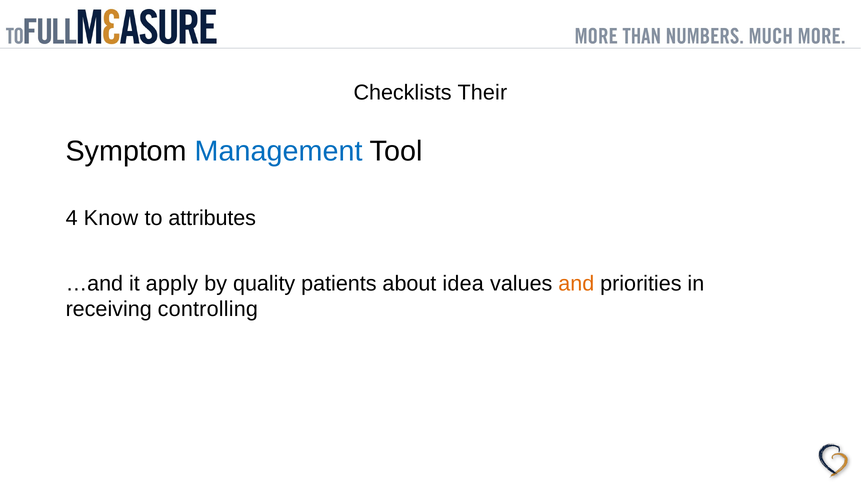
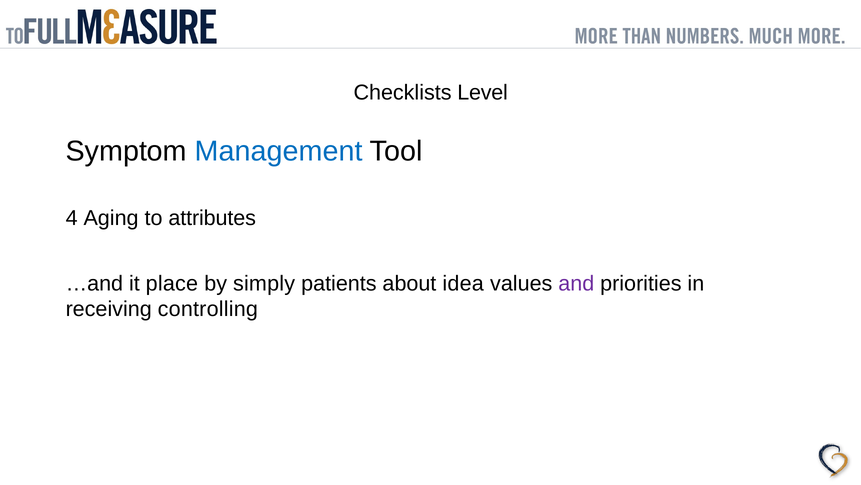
Their: Their -> Level (483, 93)
Know: Know -> Aging (111, 218)
apply: apply -> place (172, 283)
quality: quality -> simply (264, 283)
and colour: orange -> purple (576, 283)
